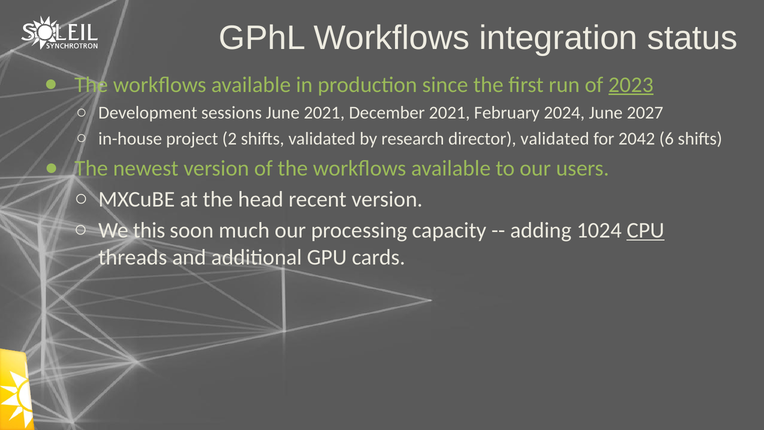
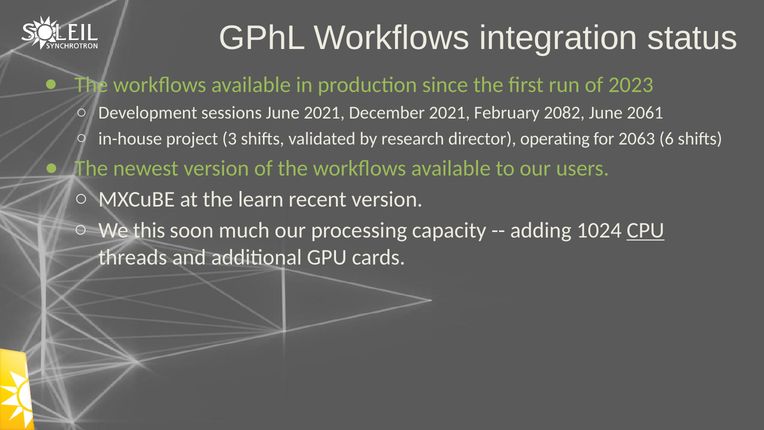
2023 underline: present -> none (631, 85)
2024: 2024 -> 2082 (564, 113)
2027: 2027 -> 2061 (645, 113)
2: 2 -> 3 (230, 139)
director validated: validated -> operating (555, 139)
2042: 2042 -> 2063 (637, 139)
head: head -> learn (261, 199)
